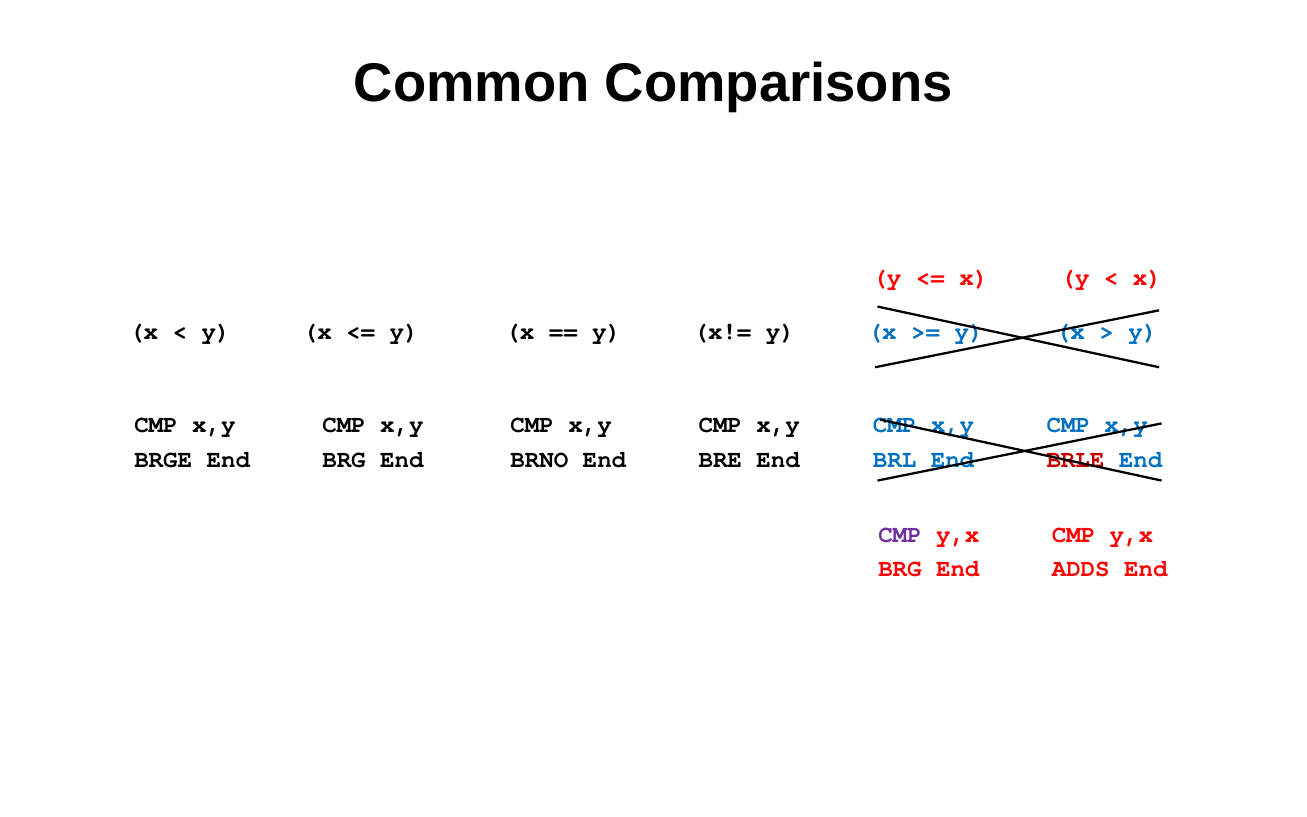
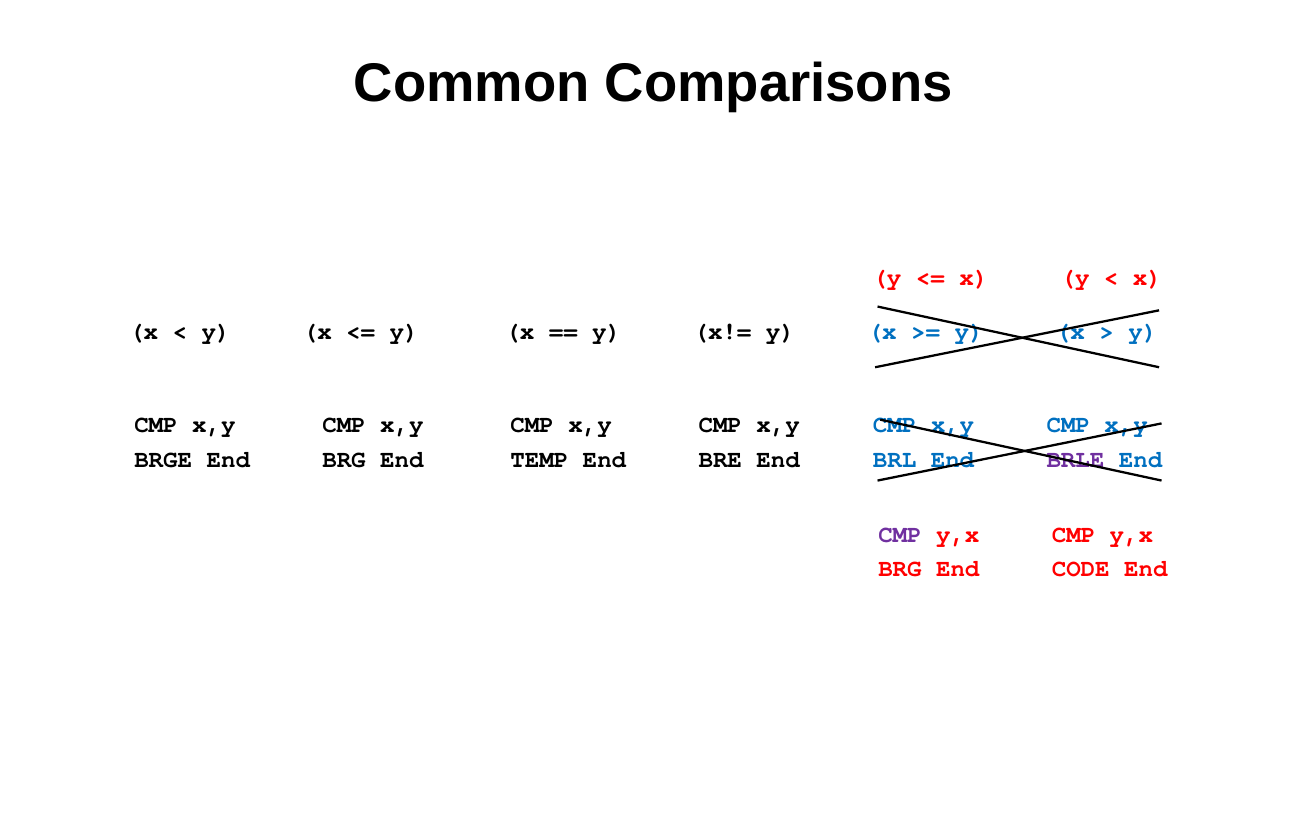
BRNO: BRNO -> TEMP (539, 460)
BRLE colour: red -> purple (1075, 460)
ADDS: ADDS -> CODE (1081, 569)
